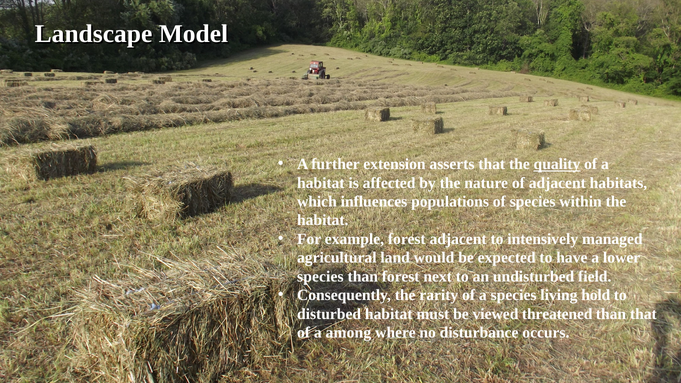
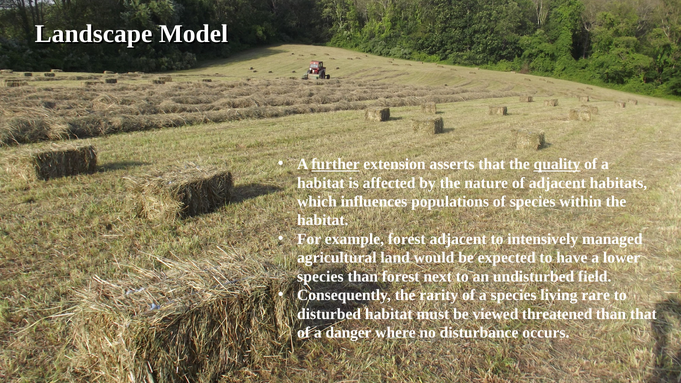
further underline: none -> present (336, 164)
hold: hold -> rare (596, 295)
among: among -> danger (349, 333)
